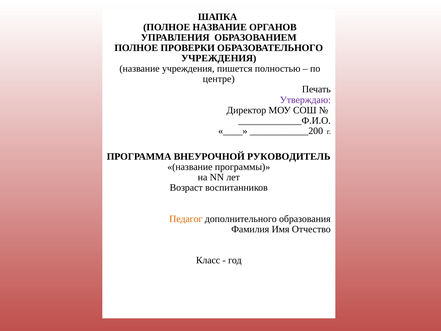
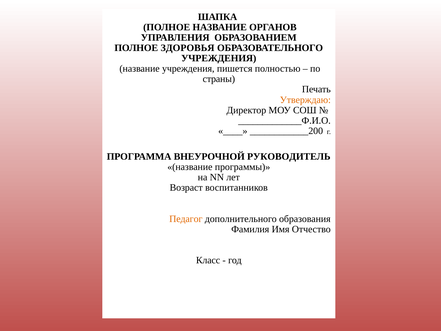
ПРОВЕРКИ: ПРОВЕРКИ -> ЗДОРОВЬЯ (188, 48)
центре: центре -> страны (219, 79)
Утверждаю colour: purple -> orange (305, 100)
